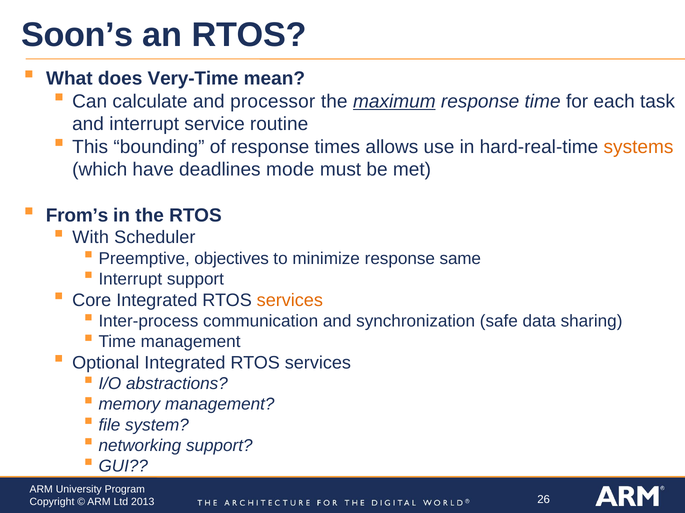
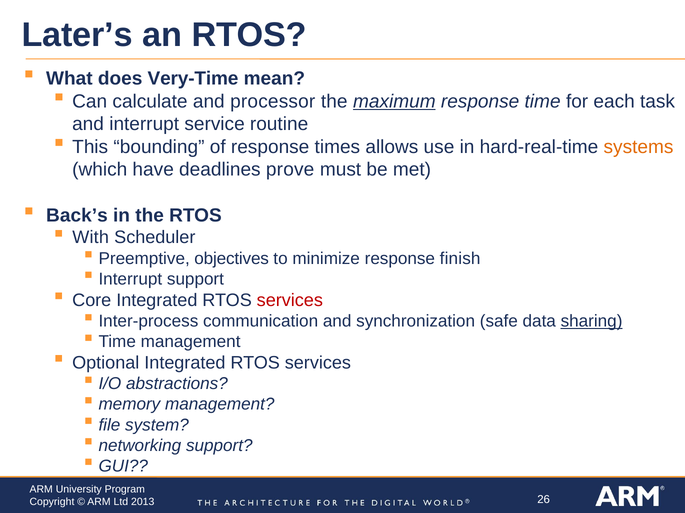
Soon’s: Soon’s -> Later’s (77, 35)
mode: mode -> prove (290, 170)
From’s: From’s -> Back’s (77, 216)
same: same -> finish (460, 259)
services colour: orange -> red (290, 301)
sharing underline: none -> present (592, 322)
